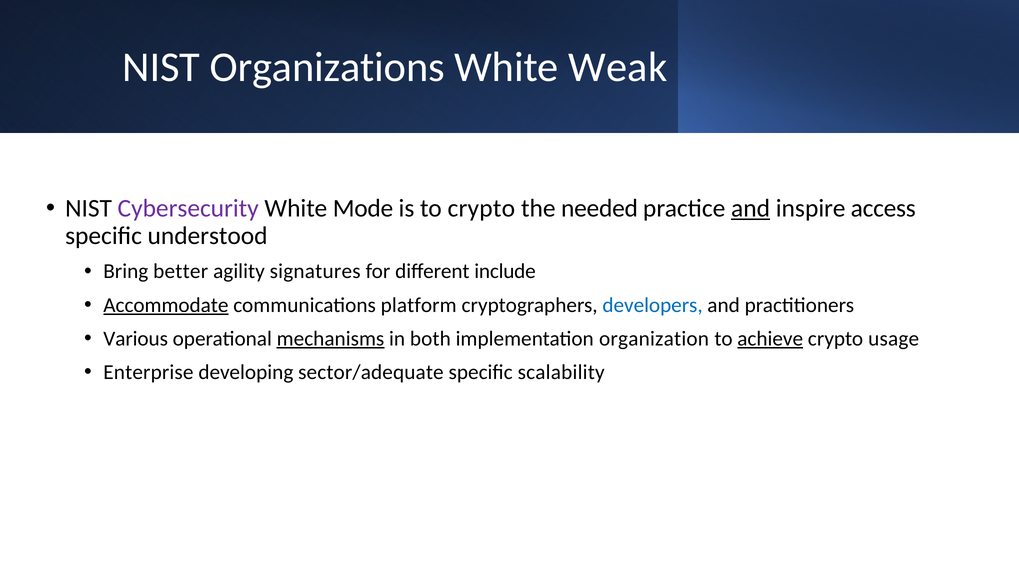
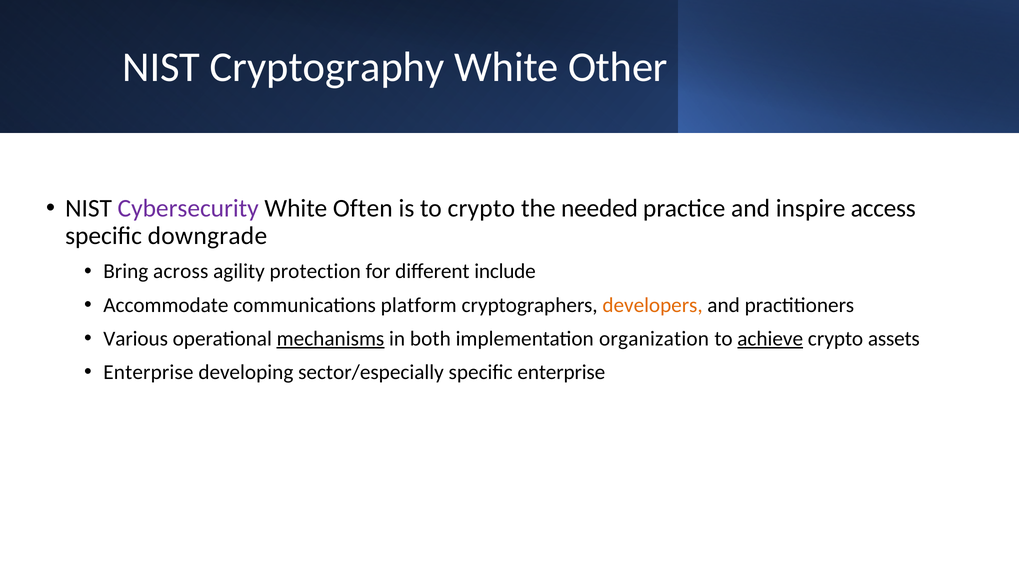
Organizations: Organizations -> Cryptography (327, 67)
Weak: Weak -> Other (618, 67)
Mode: Mode -> Often (363, 208)
and underline: present -> none (751, 208)
understood: understood -> downgrade (207, 236)
better: better -> across (181, 272)
signatures: signatures -> protection (315, 272)
Accommodate underline: present -> none (166, 305)
developers colour: blue -> orange (653, 305)
usage: usage -> assets (894, 339)
sector/adequate: sector/adequate -> sector/especially (371, 372)
specific scalability: scalability -> enterprise (561, 372)
